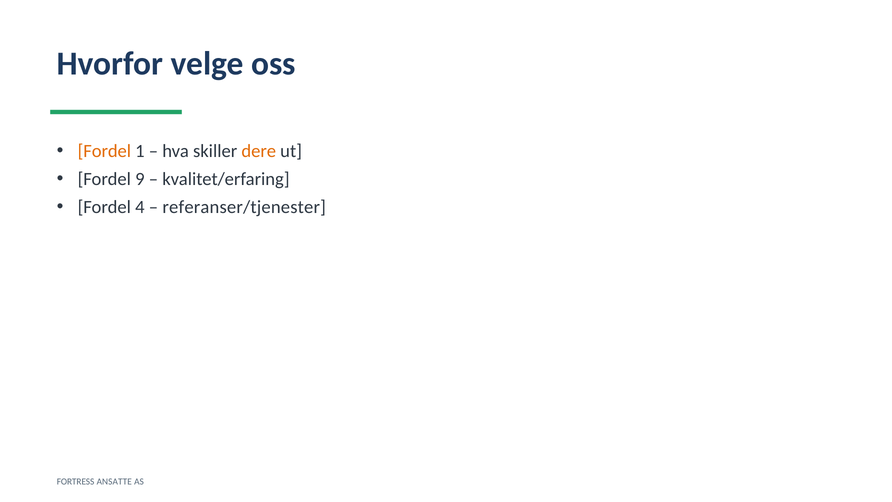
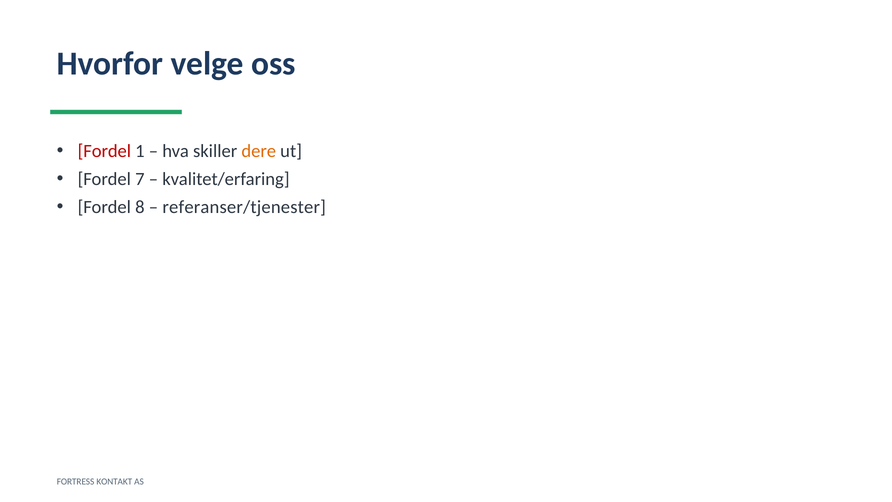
Fordel colour: orange -> red (104, 151)
9: 9 -> 7 (140, 179)
4: 4 -> 8 (140, 207)
ANSATTE: ANSATTE -> KONTAKT (114, 481)
